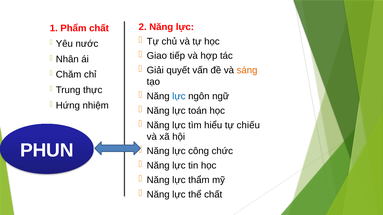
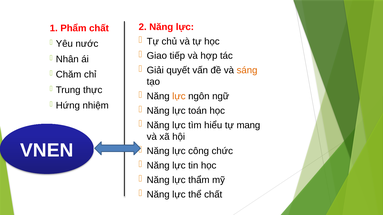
lực colour: blue -> orange (179, 96)
chiếu: chiếu -> mang (248, 125)
PHUN: PHUN -> VNEN (47, 151)
